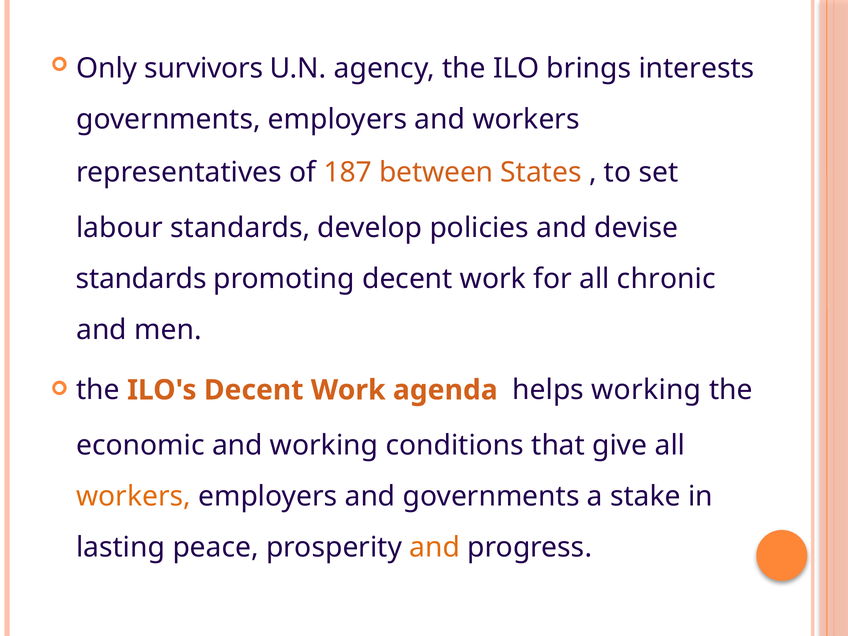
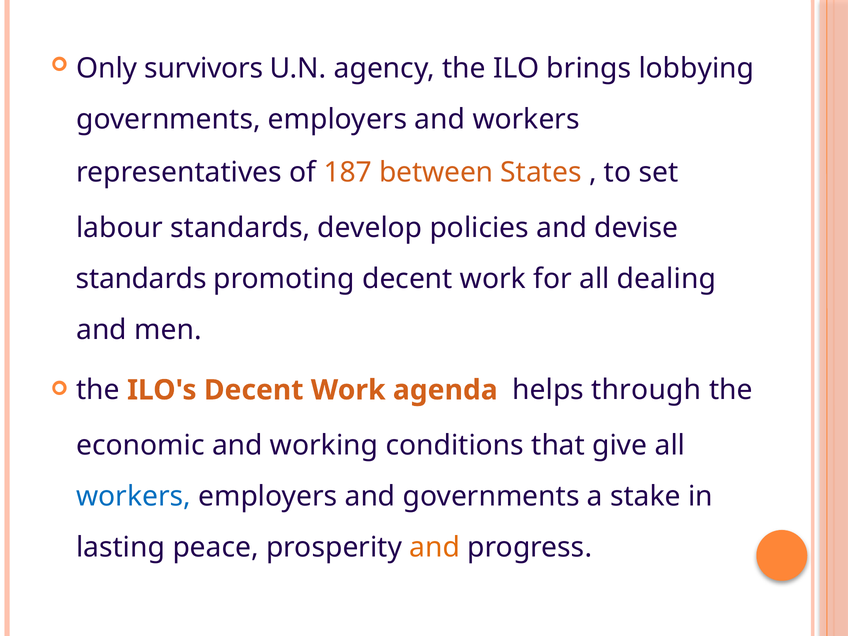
interests: interests -> lobbying (696, 68)
chronic: chronic -> dealing (666, 279)
helps working: working -> through (646, 390)
workers colour: orange -> blue (134, 496)
